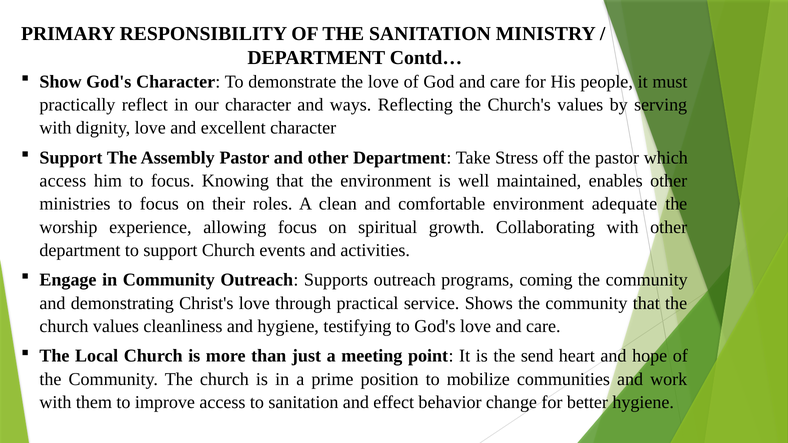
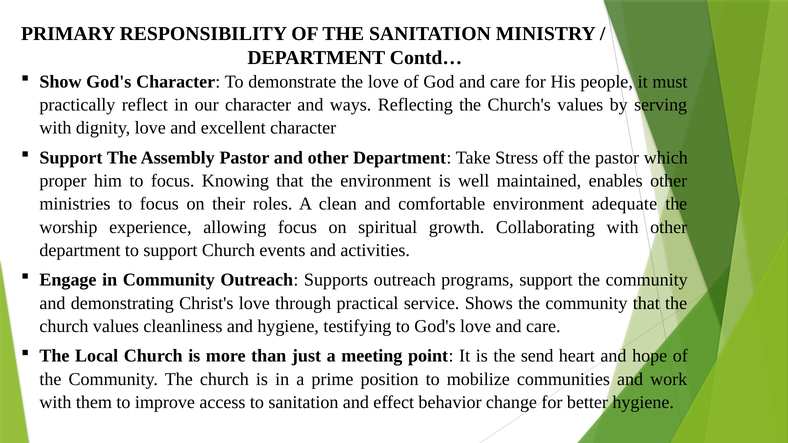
access: access -> proper (63, 181)
programs coming: coming -> support (546, 280)
